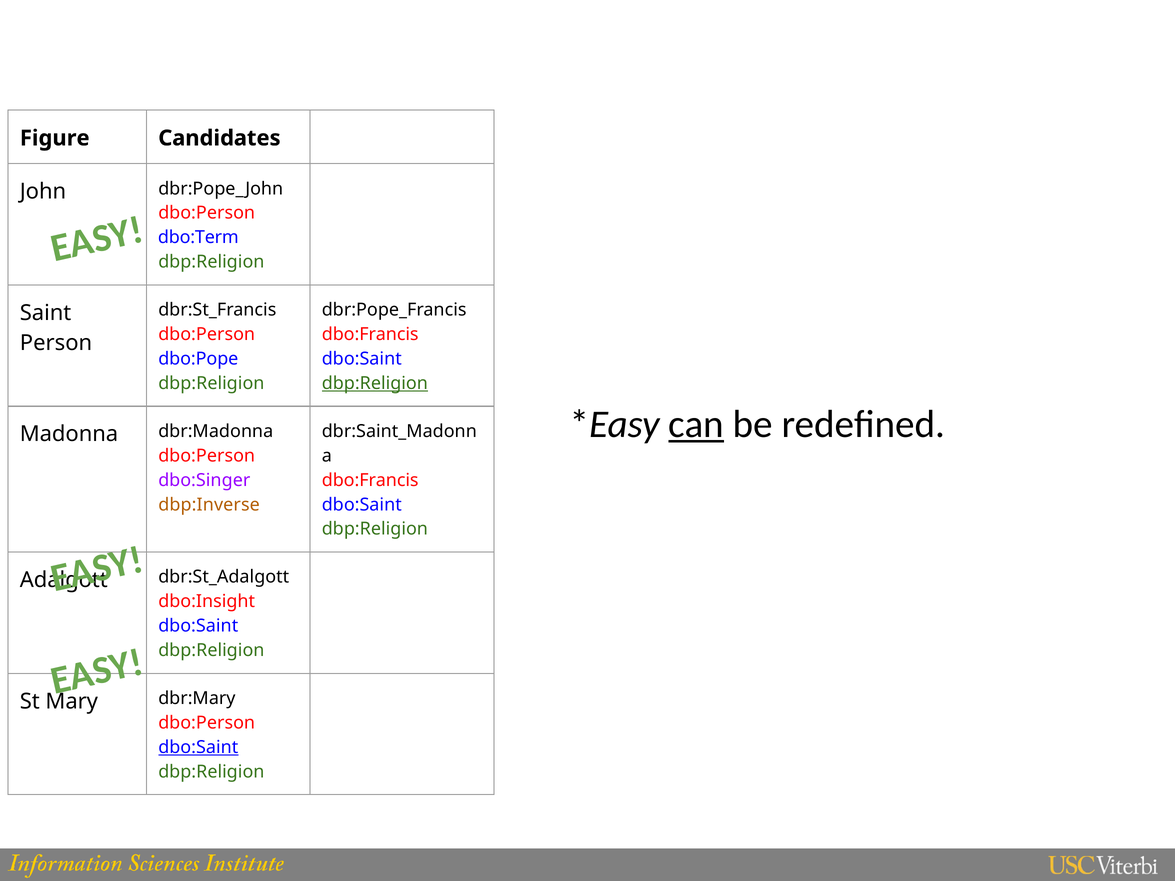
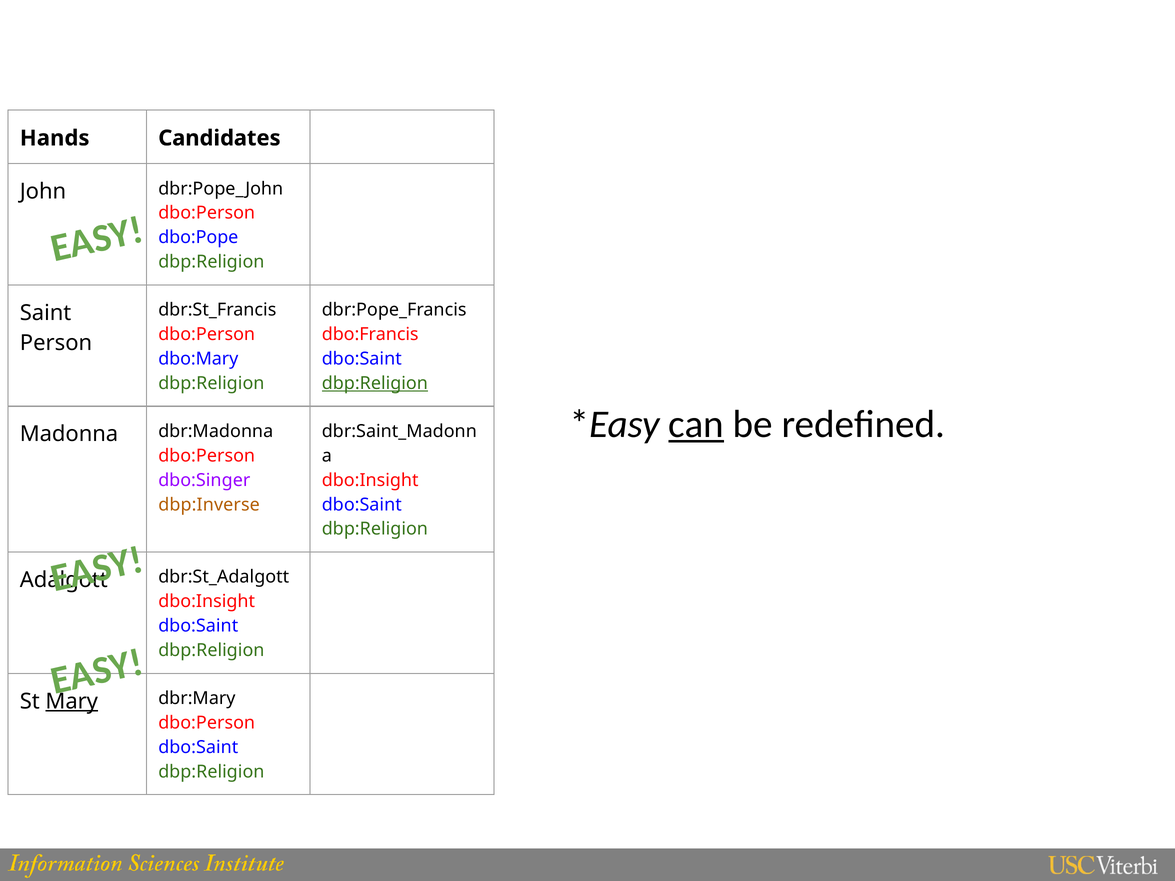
Figure: Figure -> Hands (55, 138)
dbo:Term: dbo:Term -> dbo:Pope (198, 238)
dbo:Pope: dbo:Pope -> dbo:Mary (198, 359)
dbo:Francis: dbo:Francis -> dbo:Insight (370, 480)
Mary underline: none -> present (72, 701)
dbo:Saint underline: present -> none (198, 747)
